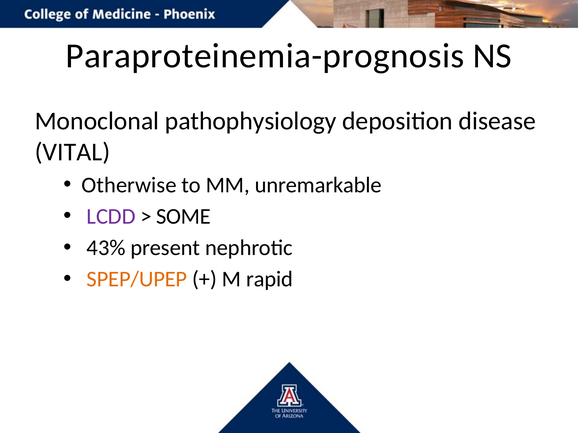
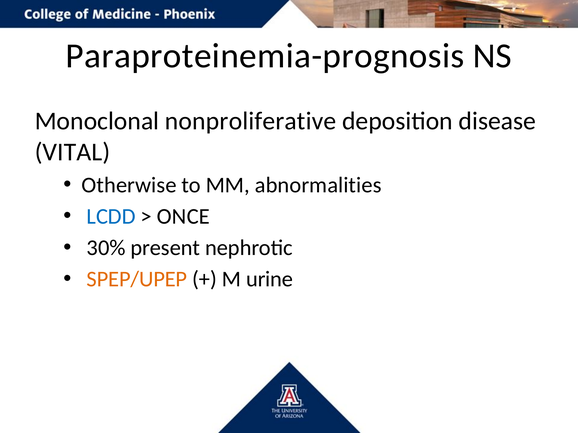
pathophysiology: pathophysiology -> nonproliferative (251, 121)
unremarkable: unremarkable -> abnormalities (318, 185)
LCDD colour: purple -> blue (111, 217)
SOME: SOME -> ONCE (183, 217)
43%: 43% -> 30% (106, 248)
rapid: rapid -> urine (270, 280)
